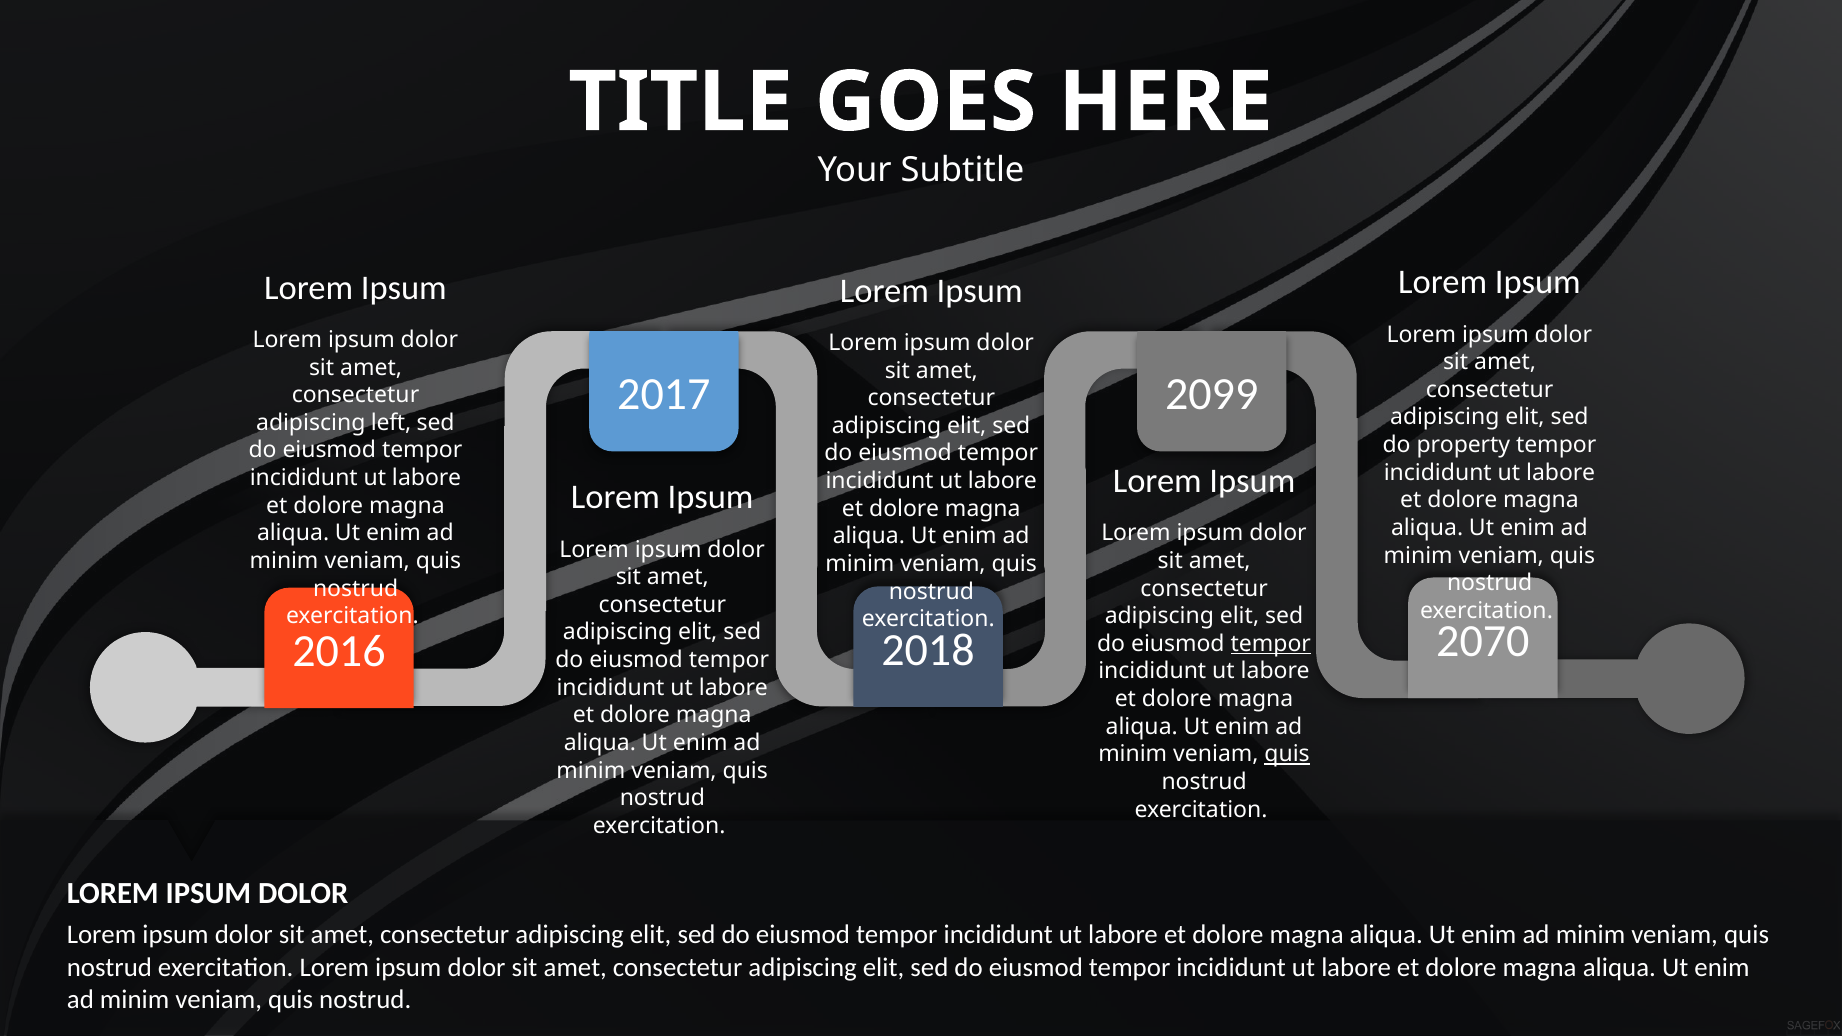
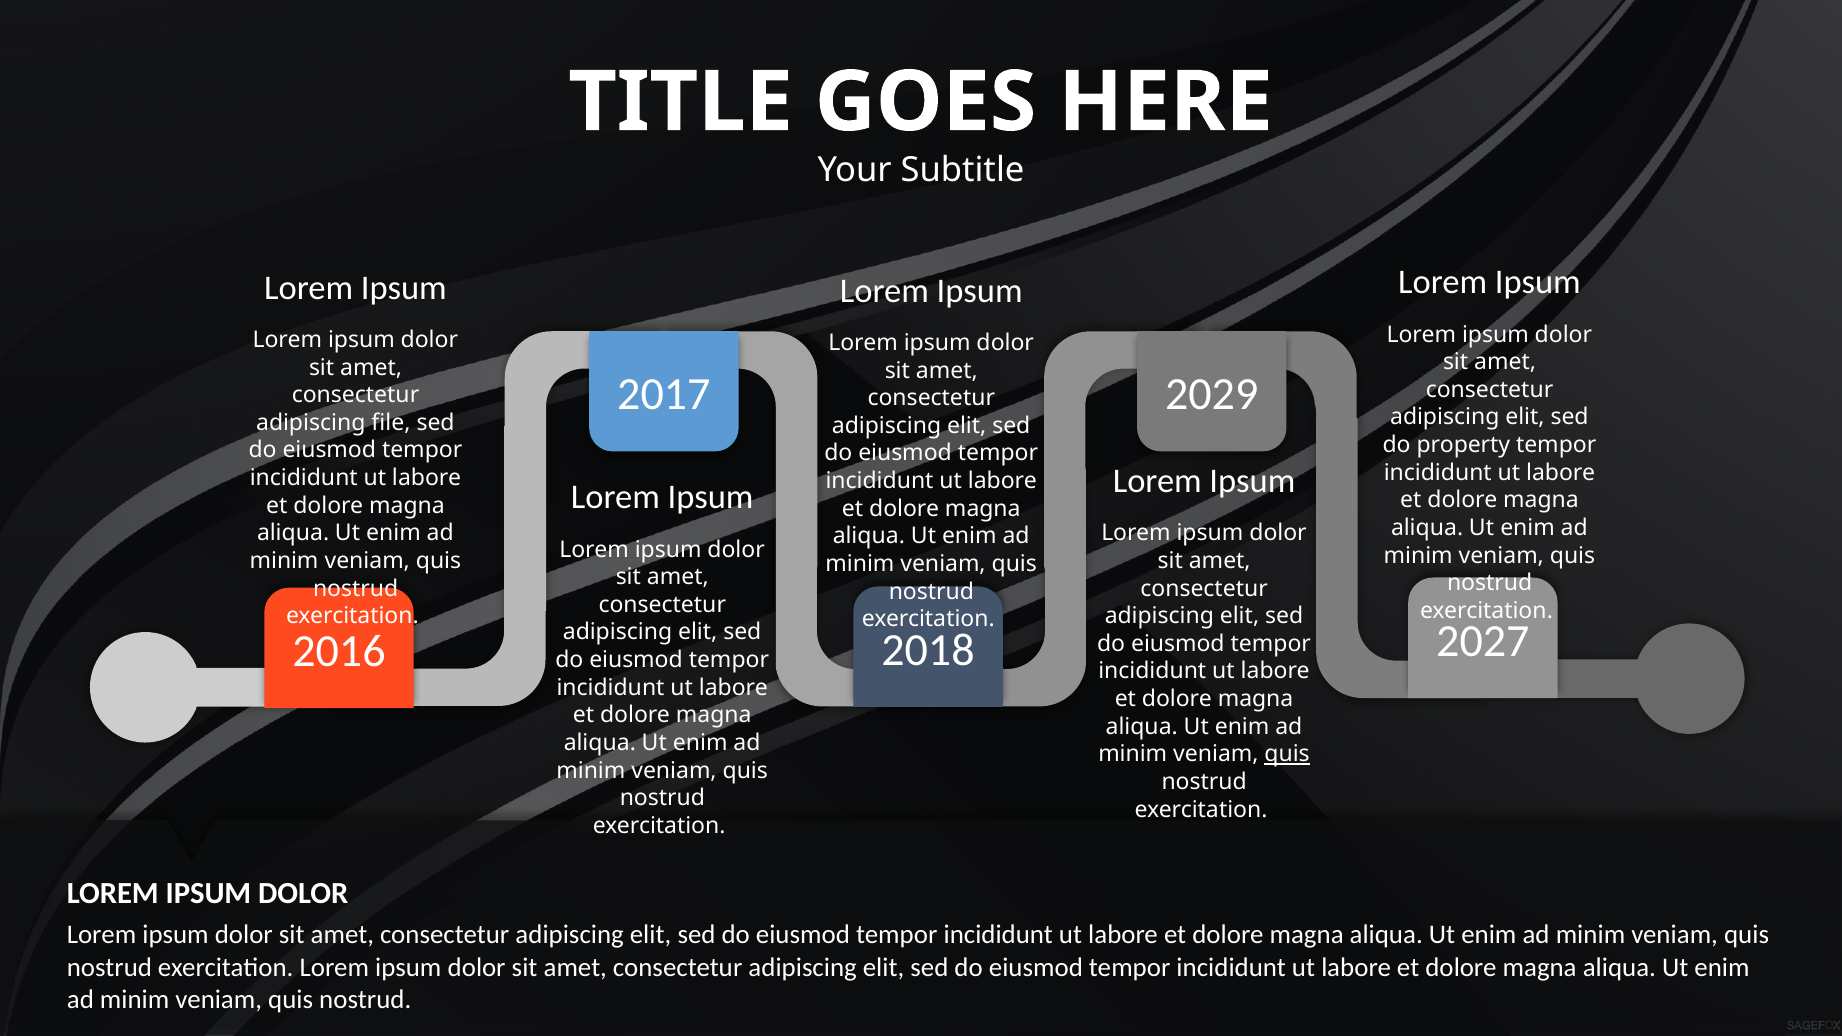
2099: 2099 -> 2029 (1212, 395)
left: left -> file (391, 423)
2070: 2070 -> 2027 (1483, 641)
tempor underline: present -> none (1271, 644)
